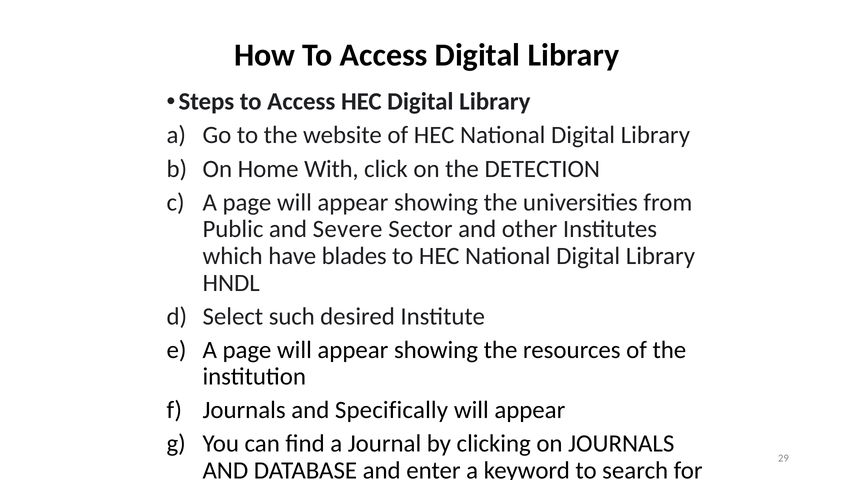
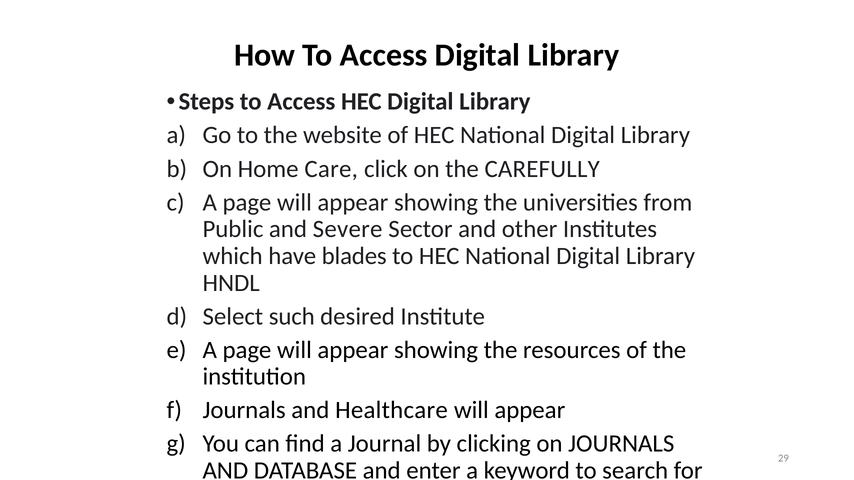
With: With -> Care (331, 169)
DETECTION: DETECTION -> CAREFULLY (542, 169)
Specifically: Specifically -> Healthcare (391, 410)
